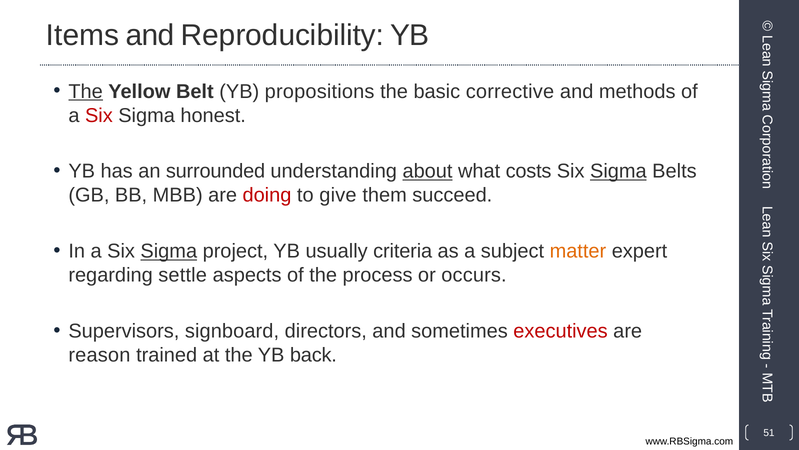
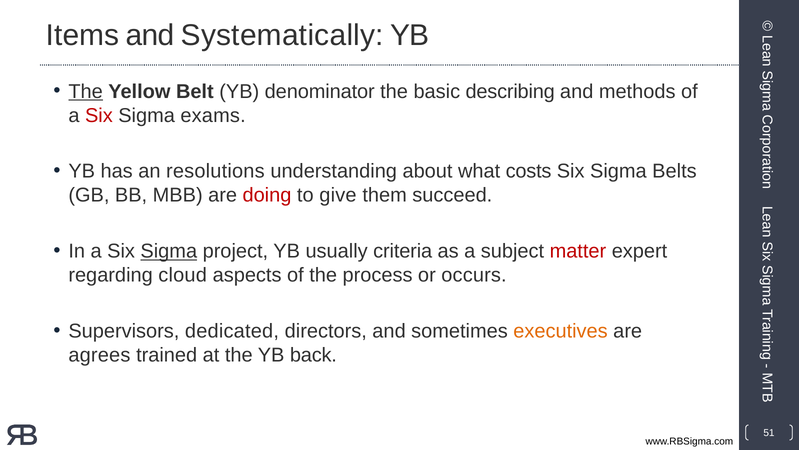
Reproducibility: Reproducibility -> Systematically (282, 36)
propositions: propositions -> denominator (320, 91)
corrective: corrective -> describing (510, 91)
honest: honest -> exams (213, 115)
surrounded: surrounded -> resolutions (215, 171)
about underline: present -> none (428, 171)
Sigma underline: present -> none (618, 171)
matter colour: orange -> red (578, 251)
settle: settle -> cloud (183, 275)
signboard: signboard -> dedicated (232, 331)
executives colour: red -> orange (561, 331)
reason: reason -> agrees (99, 355)
